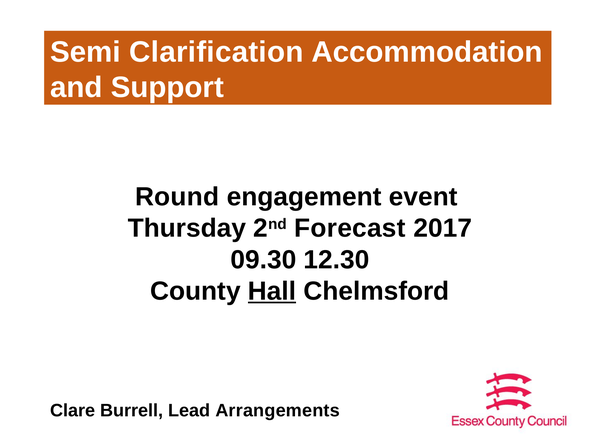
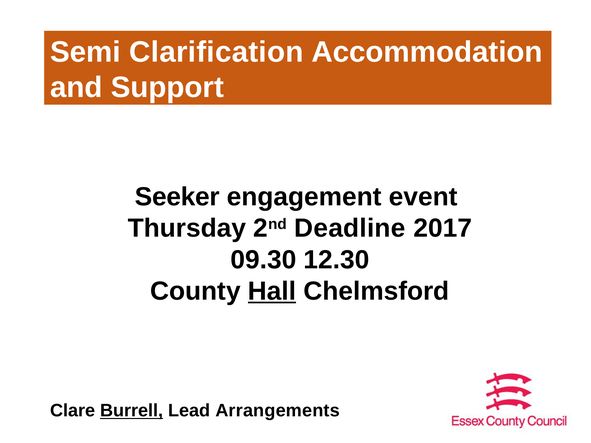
Round: Round -> Seeker (177, 197)
Forecast: Forecast -> Deadline (350, 228)
Burrell underline: none -> present (132, 411)
